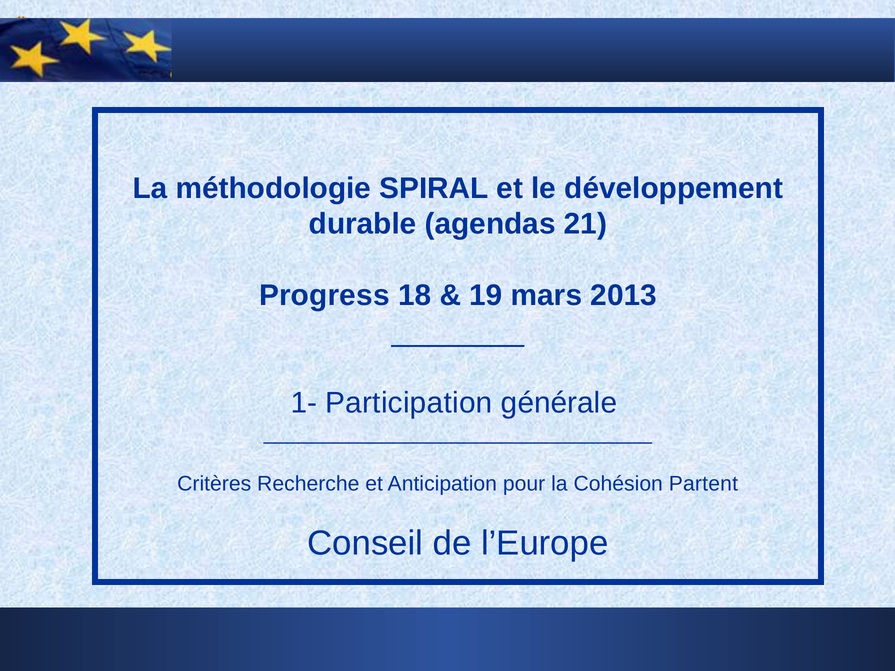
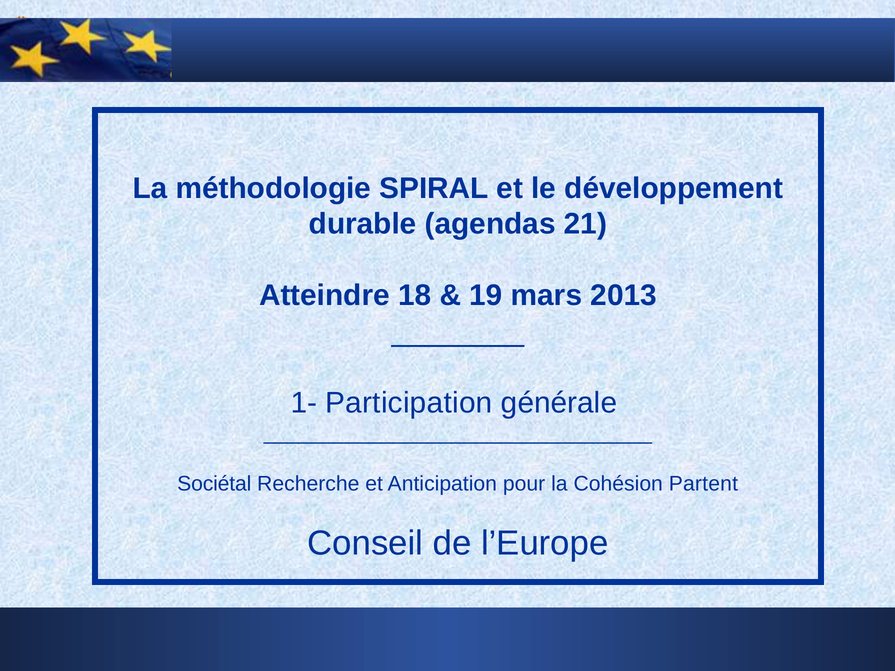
Progress: Progress -> Atteindre (324, 296)
Critères: Critères -> Sociétal (214, 484)
